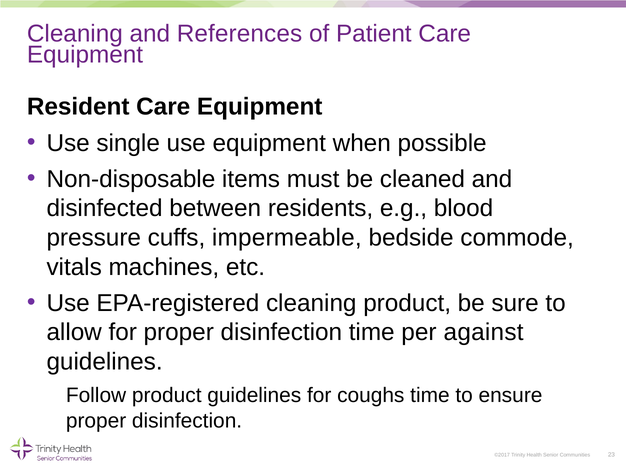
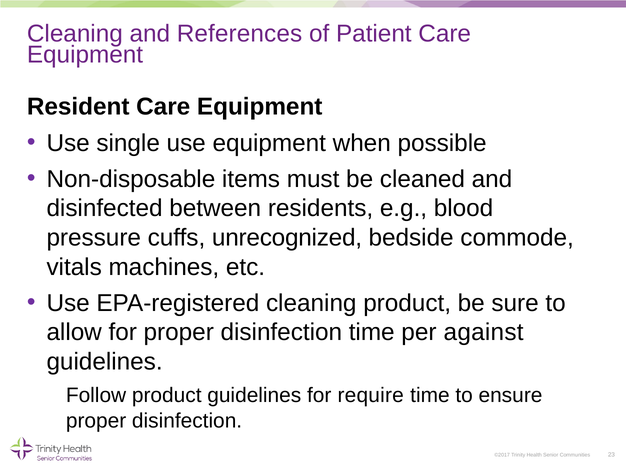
impermeable: impermeable -> unrecognized (287, 237)
coughs: coughs -> require (371, 395)
